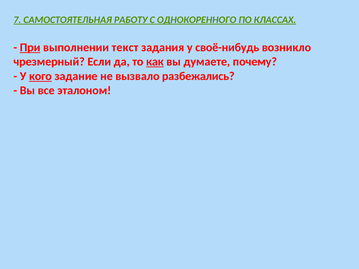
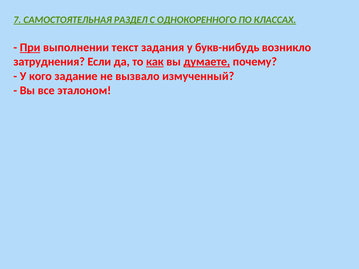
РАБОТУ: РАБОТУ -> РАЗДЕЛ (131, 20)
своё-нибудь: своё-нибудь -> букв-нибудь (227, 47)
чрезмерный: чрезмерный -> затруднения (49, 62)
думаете underline: none -> present (207, 62)
кого underline: present -> none (40, 76)
разбежались: разбежались -> измученный (198, 76)
